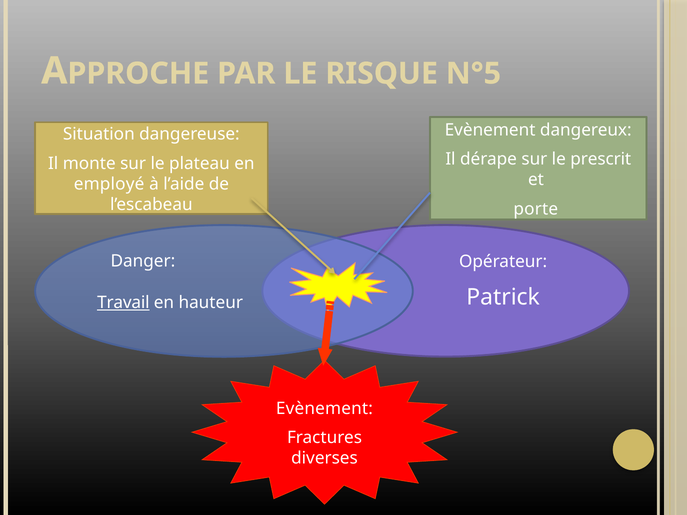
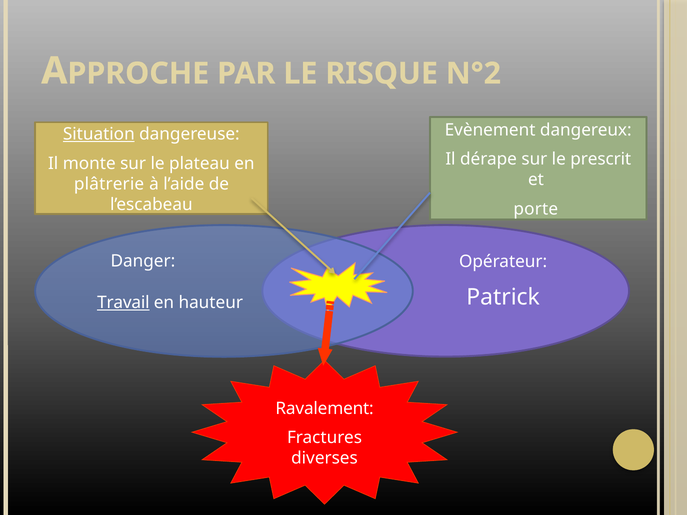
N°5: N°5 -> N°2 (473, 74)
Situation underline: none -> present (99, 134)
employé: employé -> plâtrerie (109, 184)
Evènement: Evènement -> Ravalement (325, 409)
